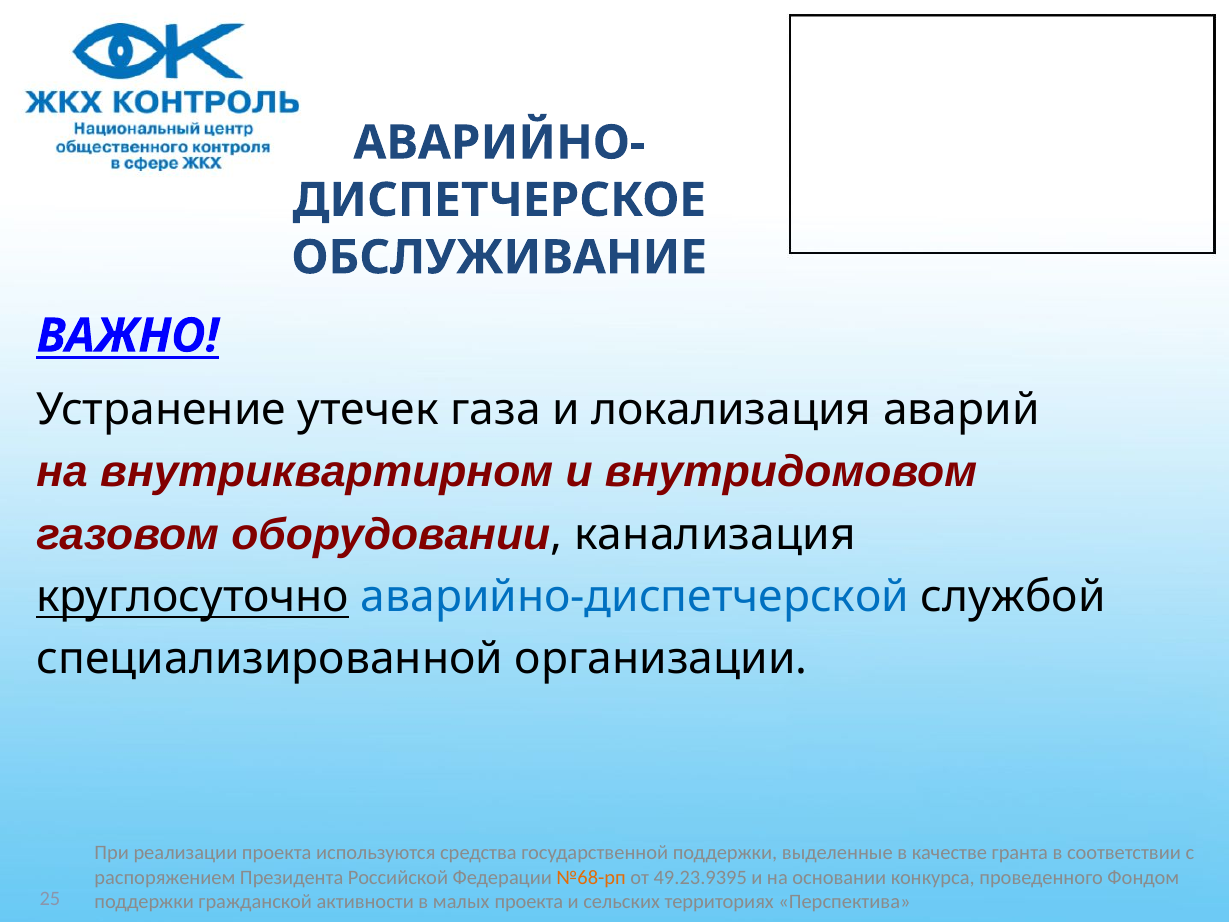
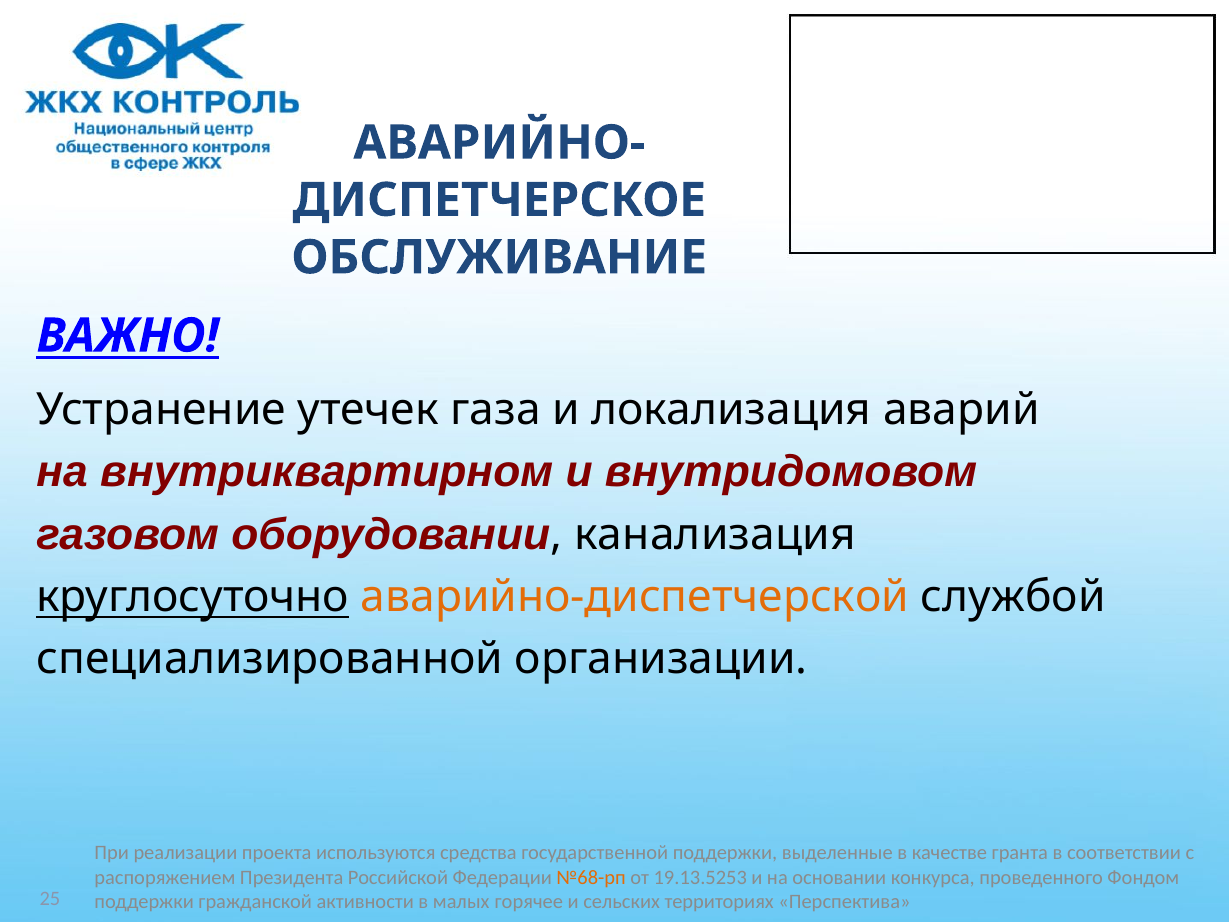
аварийно-диспетчерской colour: blue -> orange (635, 597)
49.23.9395: 49.23.9395 -> 19.13.5253 (700, 877)
малых проекта: проекта -> горячее (529, 902)
